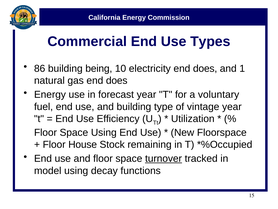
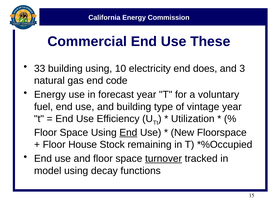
Types: Types -> These (210, 42)
86: 86 -> 33 (40, 68)
building being: being -> using (99, 68)
1: 1 -> 3 (242, 68)
gas end does: does -> code (117, 80)
End underline: none -> present (128, 132)
